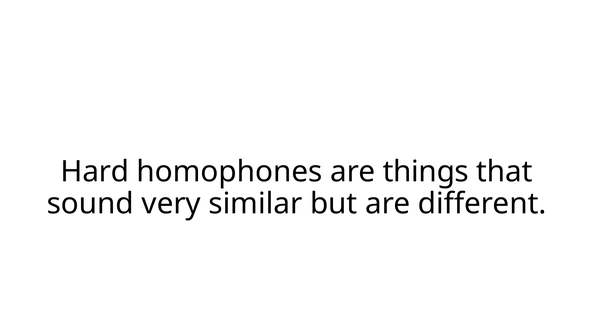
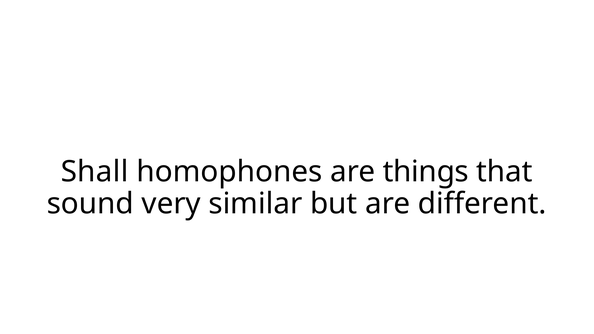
Hard: Hard -> Shall (95, 172)
